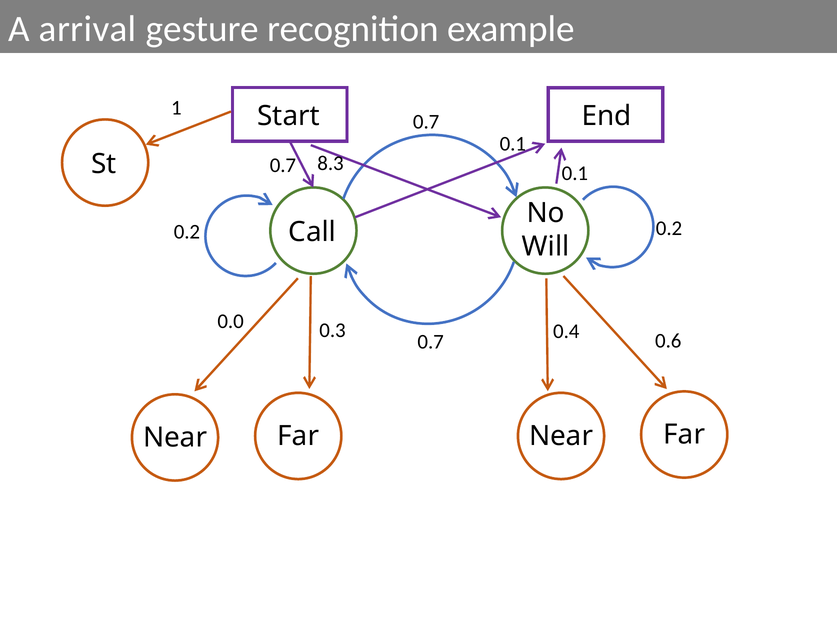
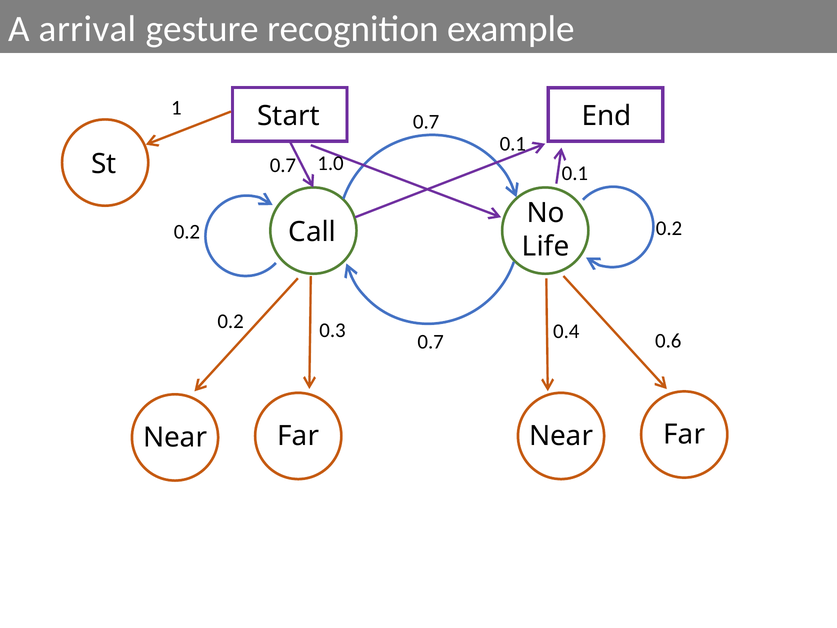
8.3: 8.3 -> 1.0 (331, 163)
Will: Will -> Life (546, 247)
0.0: 0.0 -> 0.2 (231, 321)
